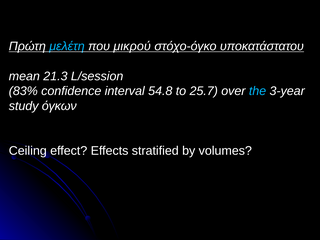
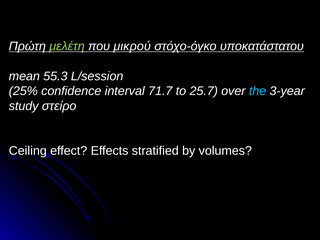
μελέτη colour: light blue -> light green (67, 46)
21.3: 21.3 -> 55.3 (55, 76)
83%: 83% -> 25% (23, 91)
54.8: 54.8 -> 71.7 (160, 91)
όγκων: όγκων -> στείρο (59, 106)
